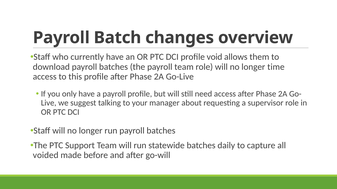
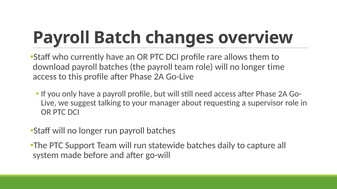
void: void -> rare (214, 57)
voided: voided -> system (46, 156)
